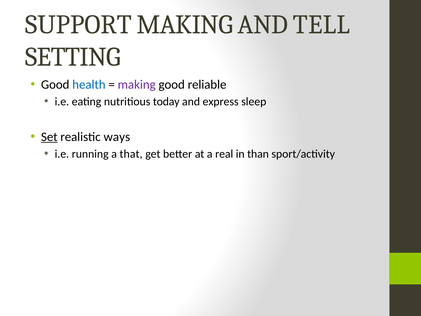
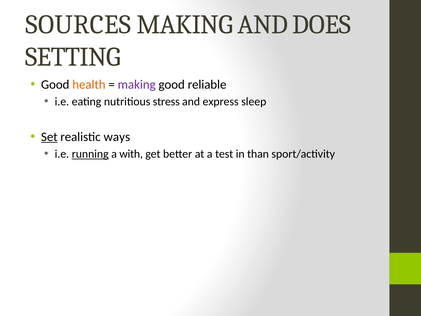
SUPPORT: SUPPORT -> SOURCES (78, 25)
TELL: TELL -> DOES (322, 25)
health colour: blue -> orange (89, 84)
today: today -> stress (166, 101)
running underline: none -> present (90, 154)
that: that -> with (131, 154)
real: real -> test (224, 154)
